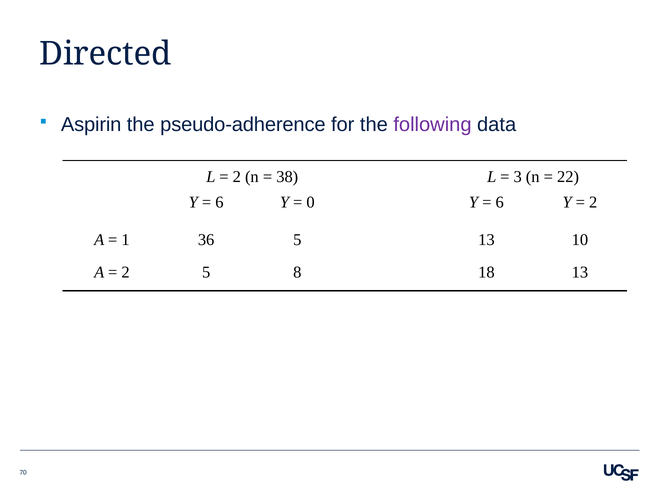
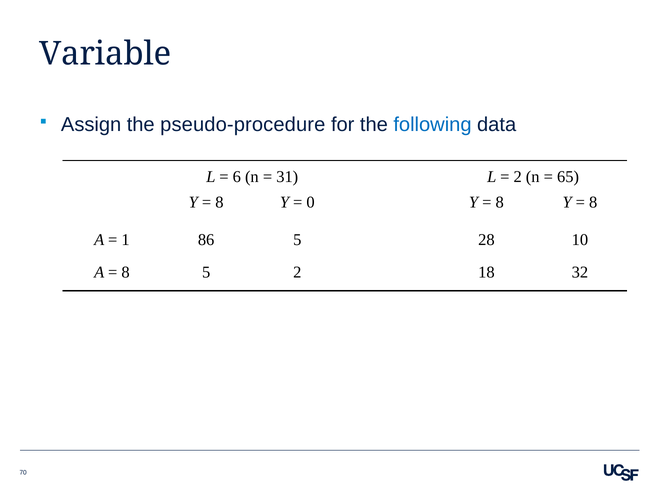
Directed: Directed -> Variable (105, 54)
Aspirin: Aspirin -> Assign (91, 125)
pseudo-adherence: pseudo-adherence -> pseudo-procedure (243, 125)
following colour: purple -> blue (433, 125)
2: 2 -> 6 (237, 177)
38: 38 -> 31 (287, 177)
3: 3 -> 2 (518, 177)
22: 22 -> 65 (568, 177)
6: 6 -> 8 (219, 202)
6: 6 -> 8 (500, 202)
2: 2 -> 8 (593, 202)
36: 36 -> 86 (206, 240)
5 13: 13 -> 28 (486, 240)
2: 2 -> 8 (126, 272)
5 8: 8 -> 2 (297, 272)
18 13: 13 -> 32 (580, 272)
